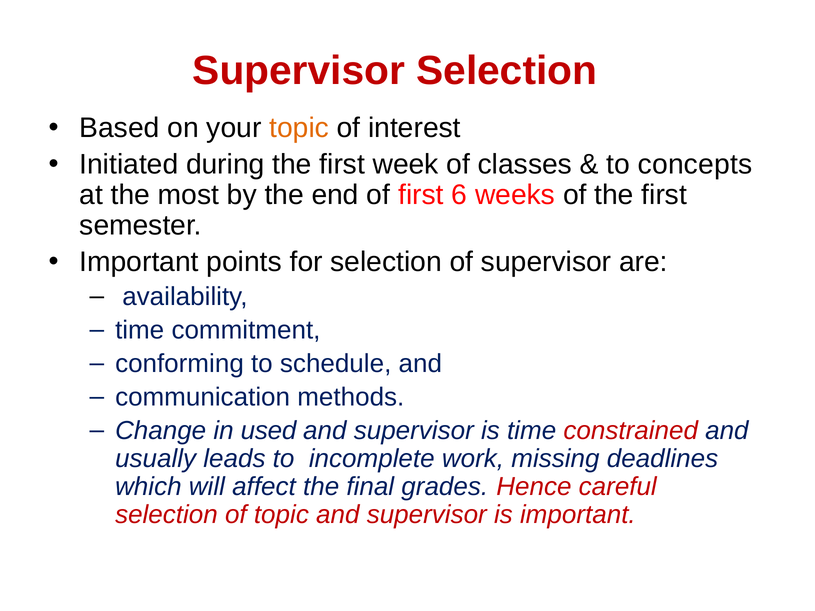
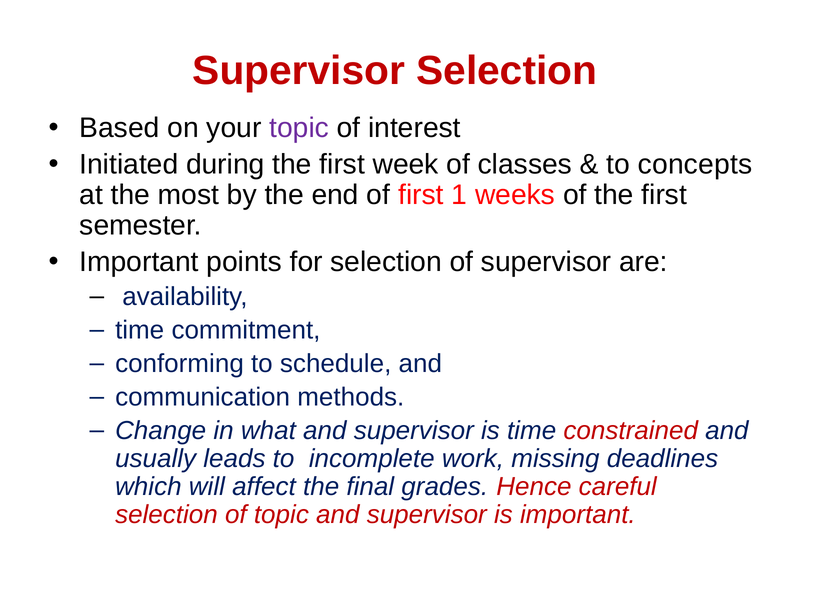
topic colour: orange -> purple (299, 128)
6: 6 -> 1 (459, 195)
used: used -> what (268, 431)
